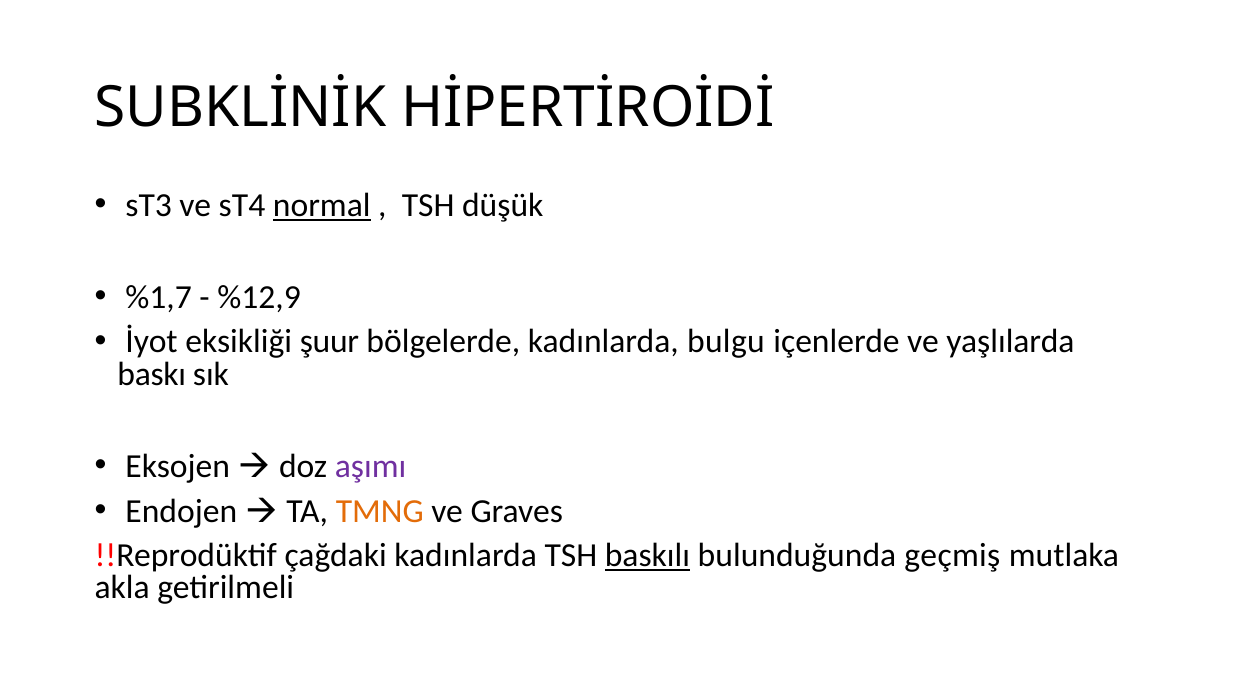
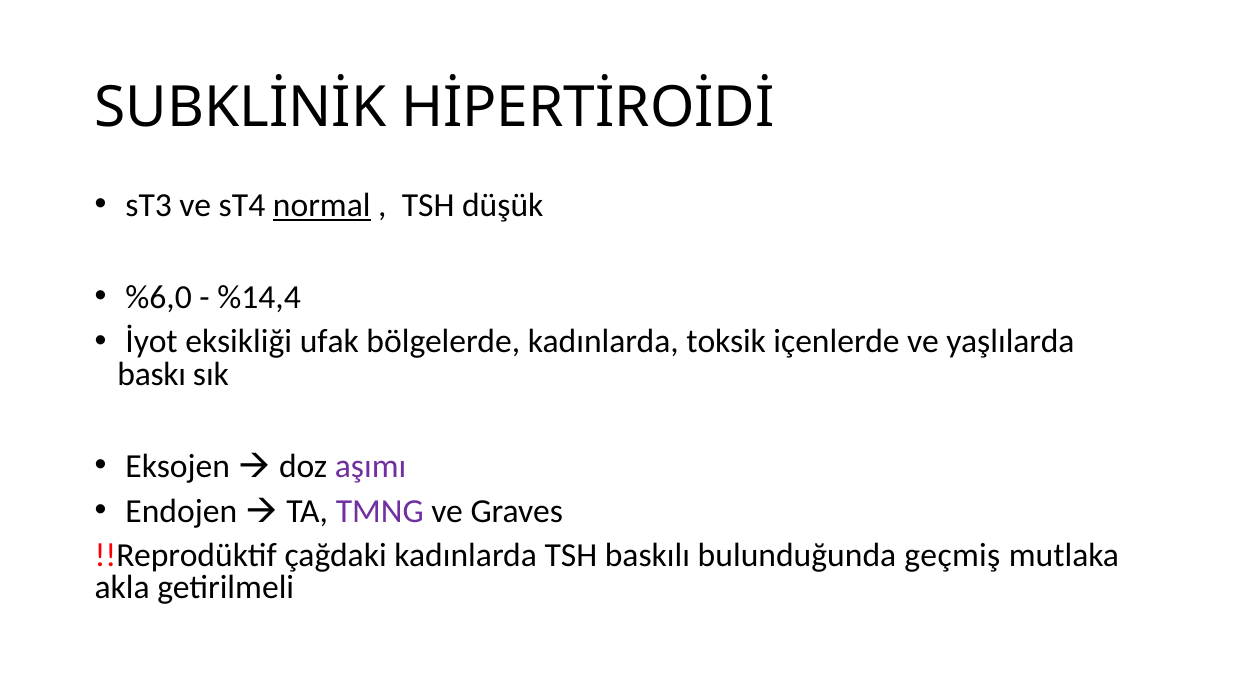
%1,7: %1,7 -> %6,0 (159, 298)
%12,9: %12,9 -> %14,4 (259, 298)
şuur: şuur -> ufak (329, 342)
bulgu: bulgu -> toksik (726, 342)
TMNG colour: orange -> purple (380, 511)
baskılı underline: present -> none (647, 555)
